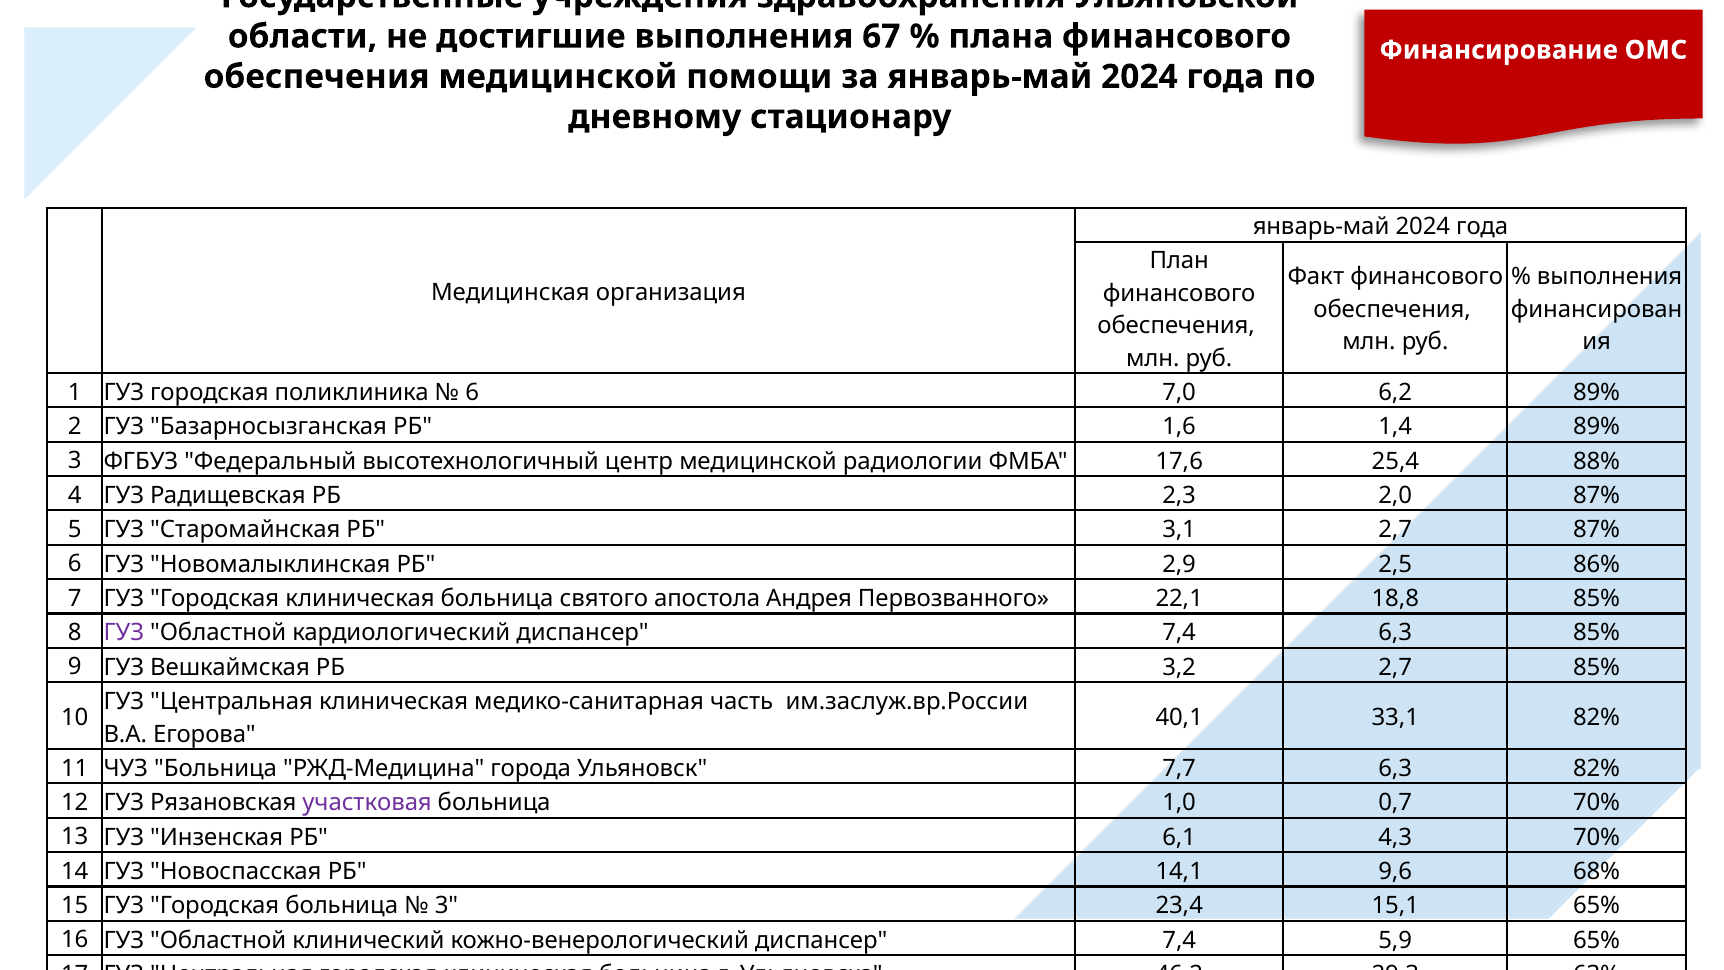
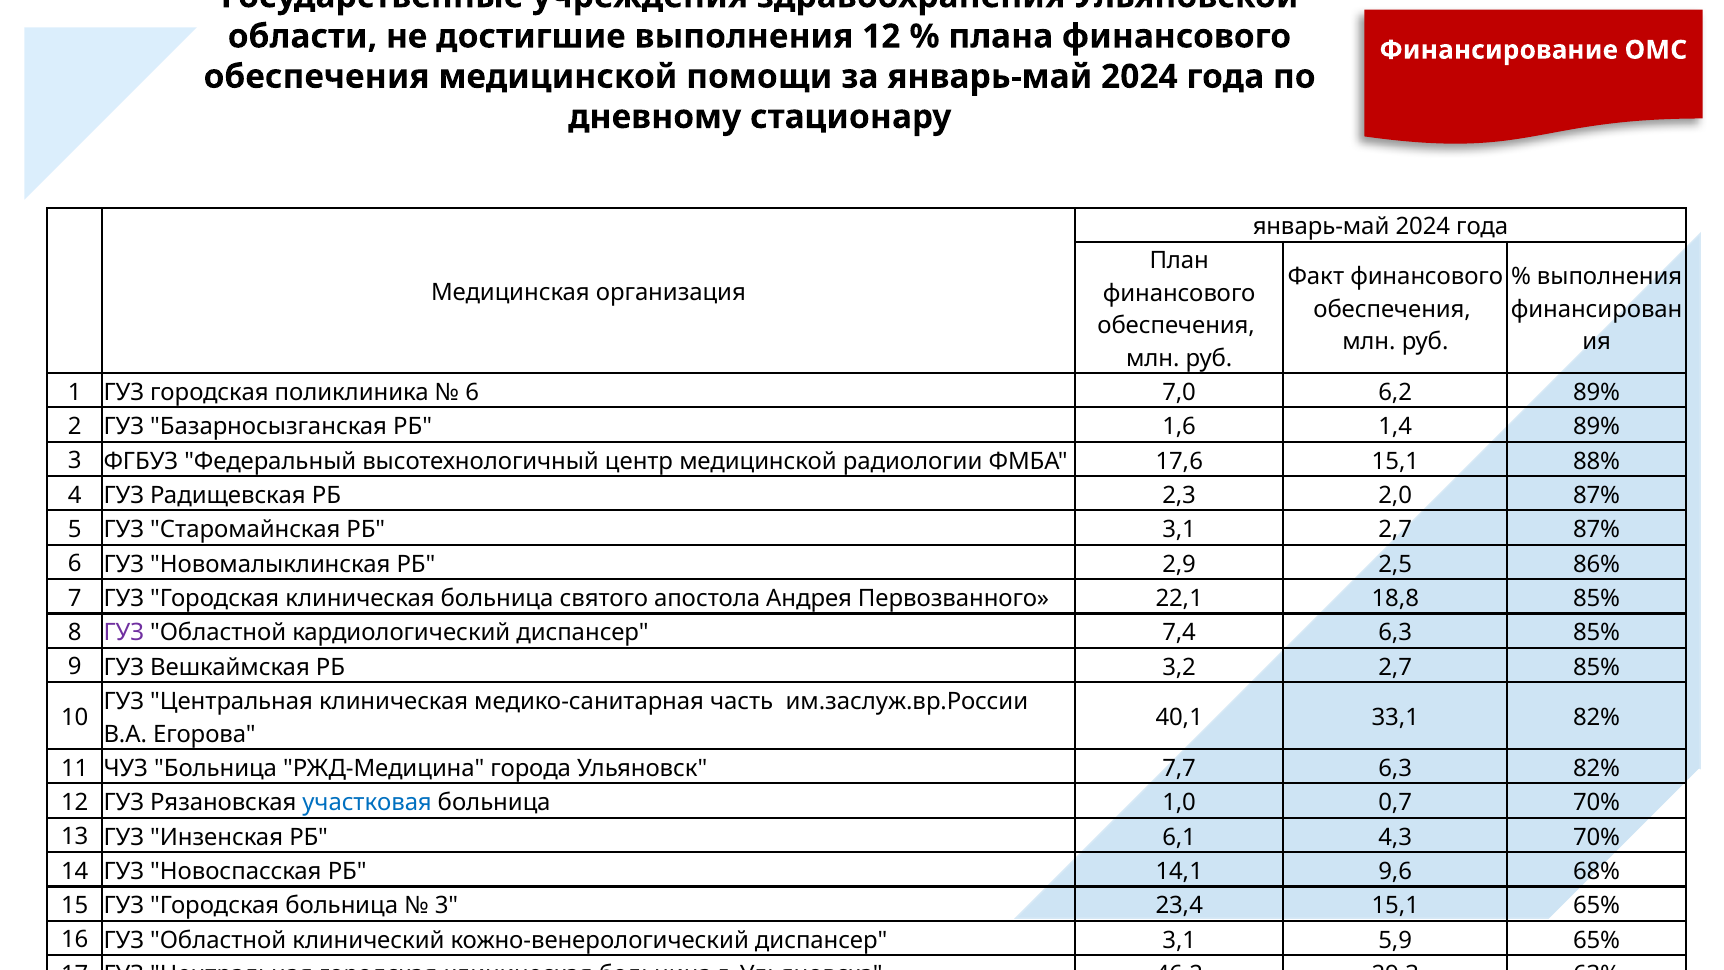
выполнения 67: 67 -> 12 (881, 36)
17,6 25,4: 25,4 -> 15,1 (1395, 461)
участковая colour: purple -> blue (367, 803)
кожно-венерологический диспансер 7,4: 7,4 -> 3,1 (1179, 940)
